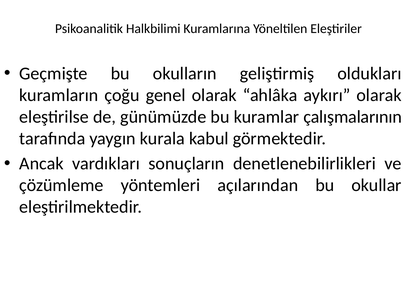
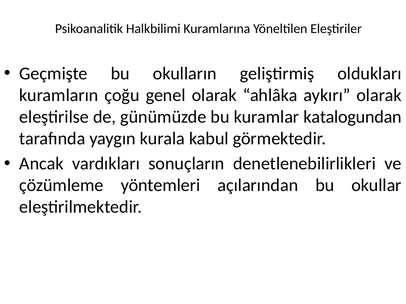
çalışmalarının: çalışmalarının -> katalogundan (353, 117)
